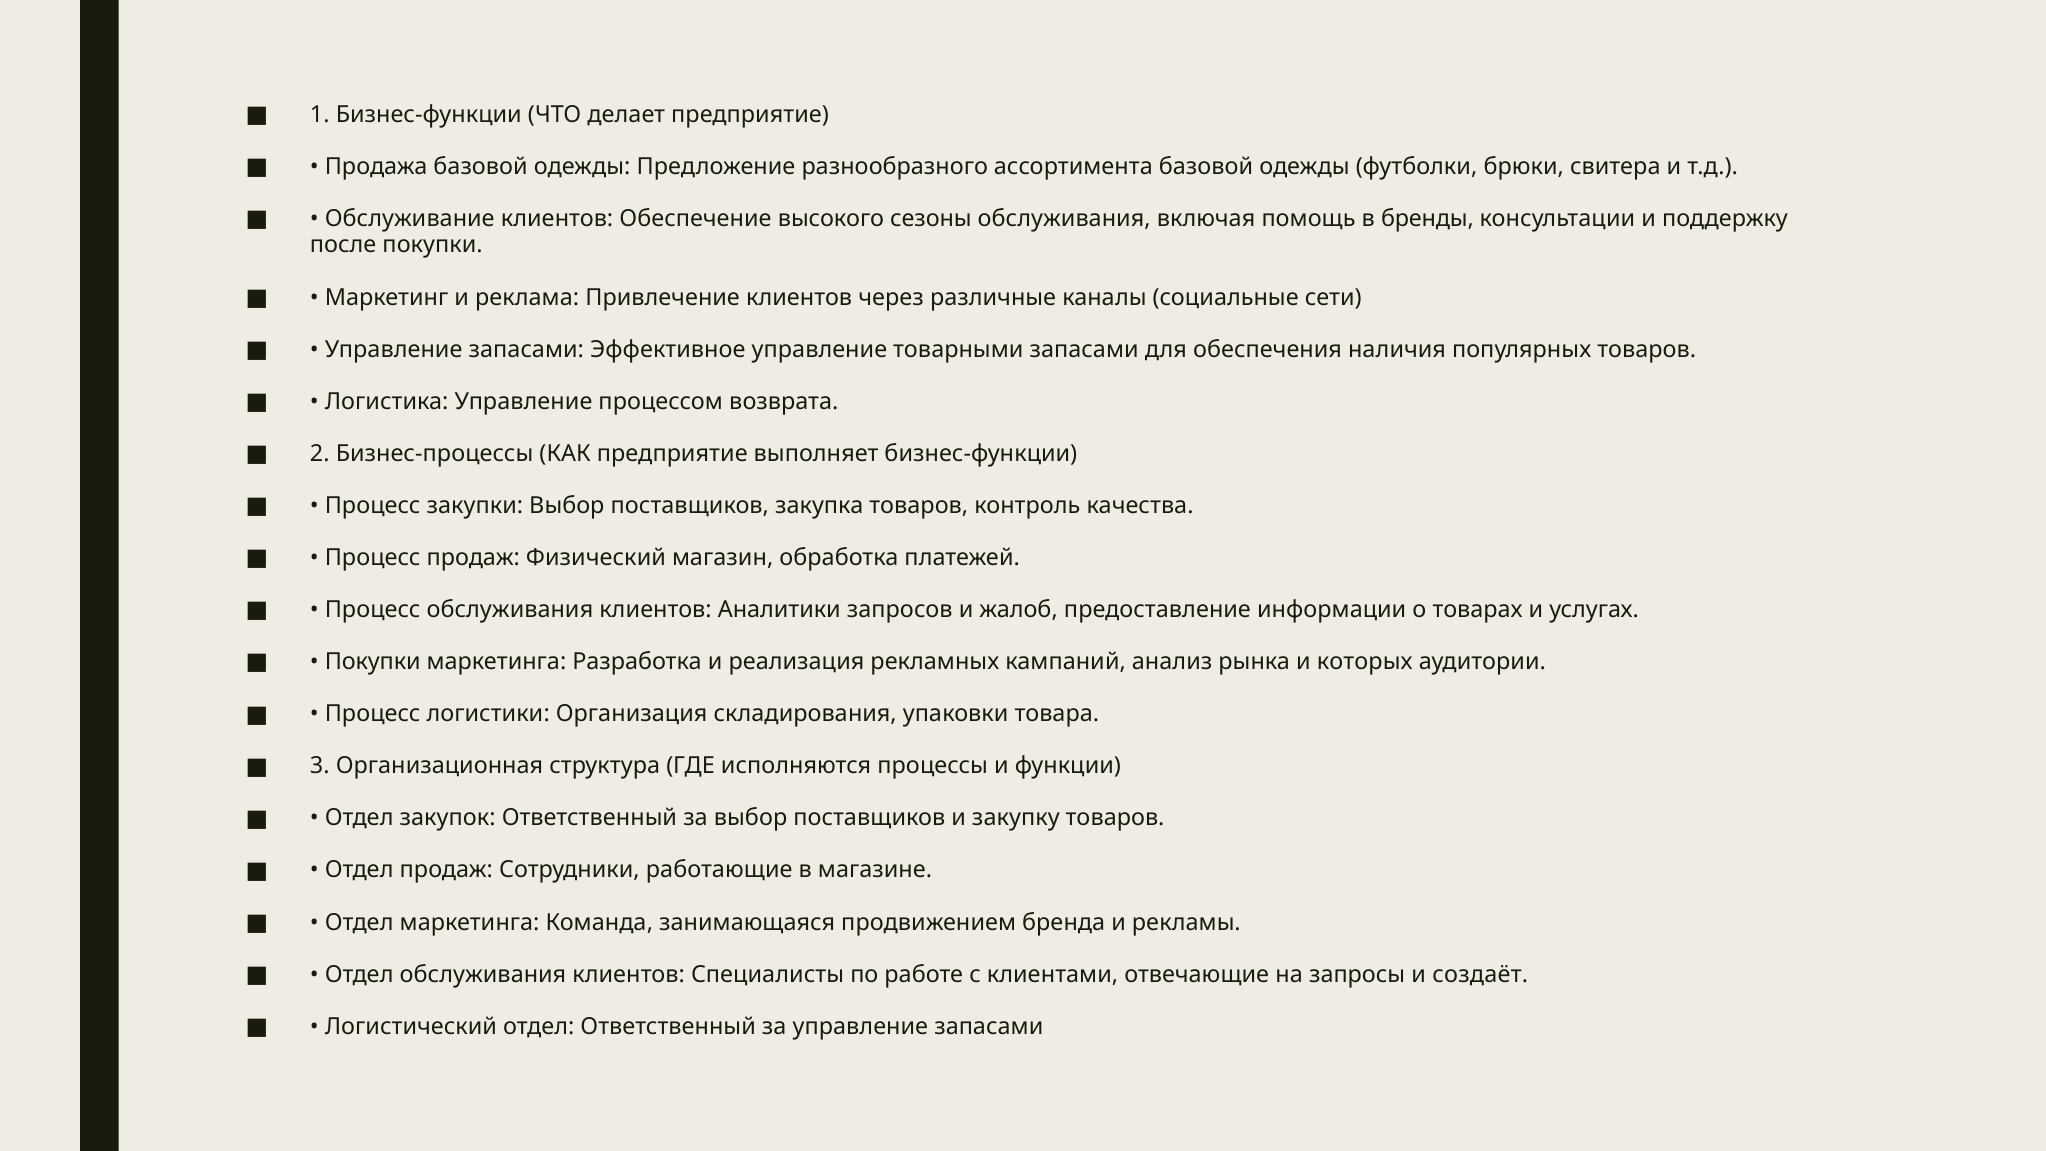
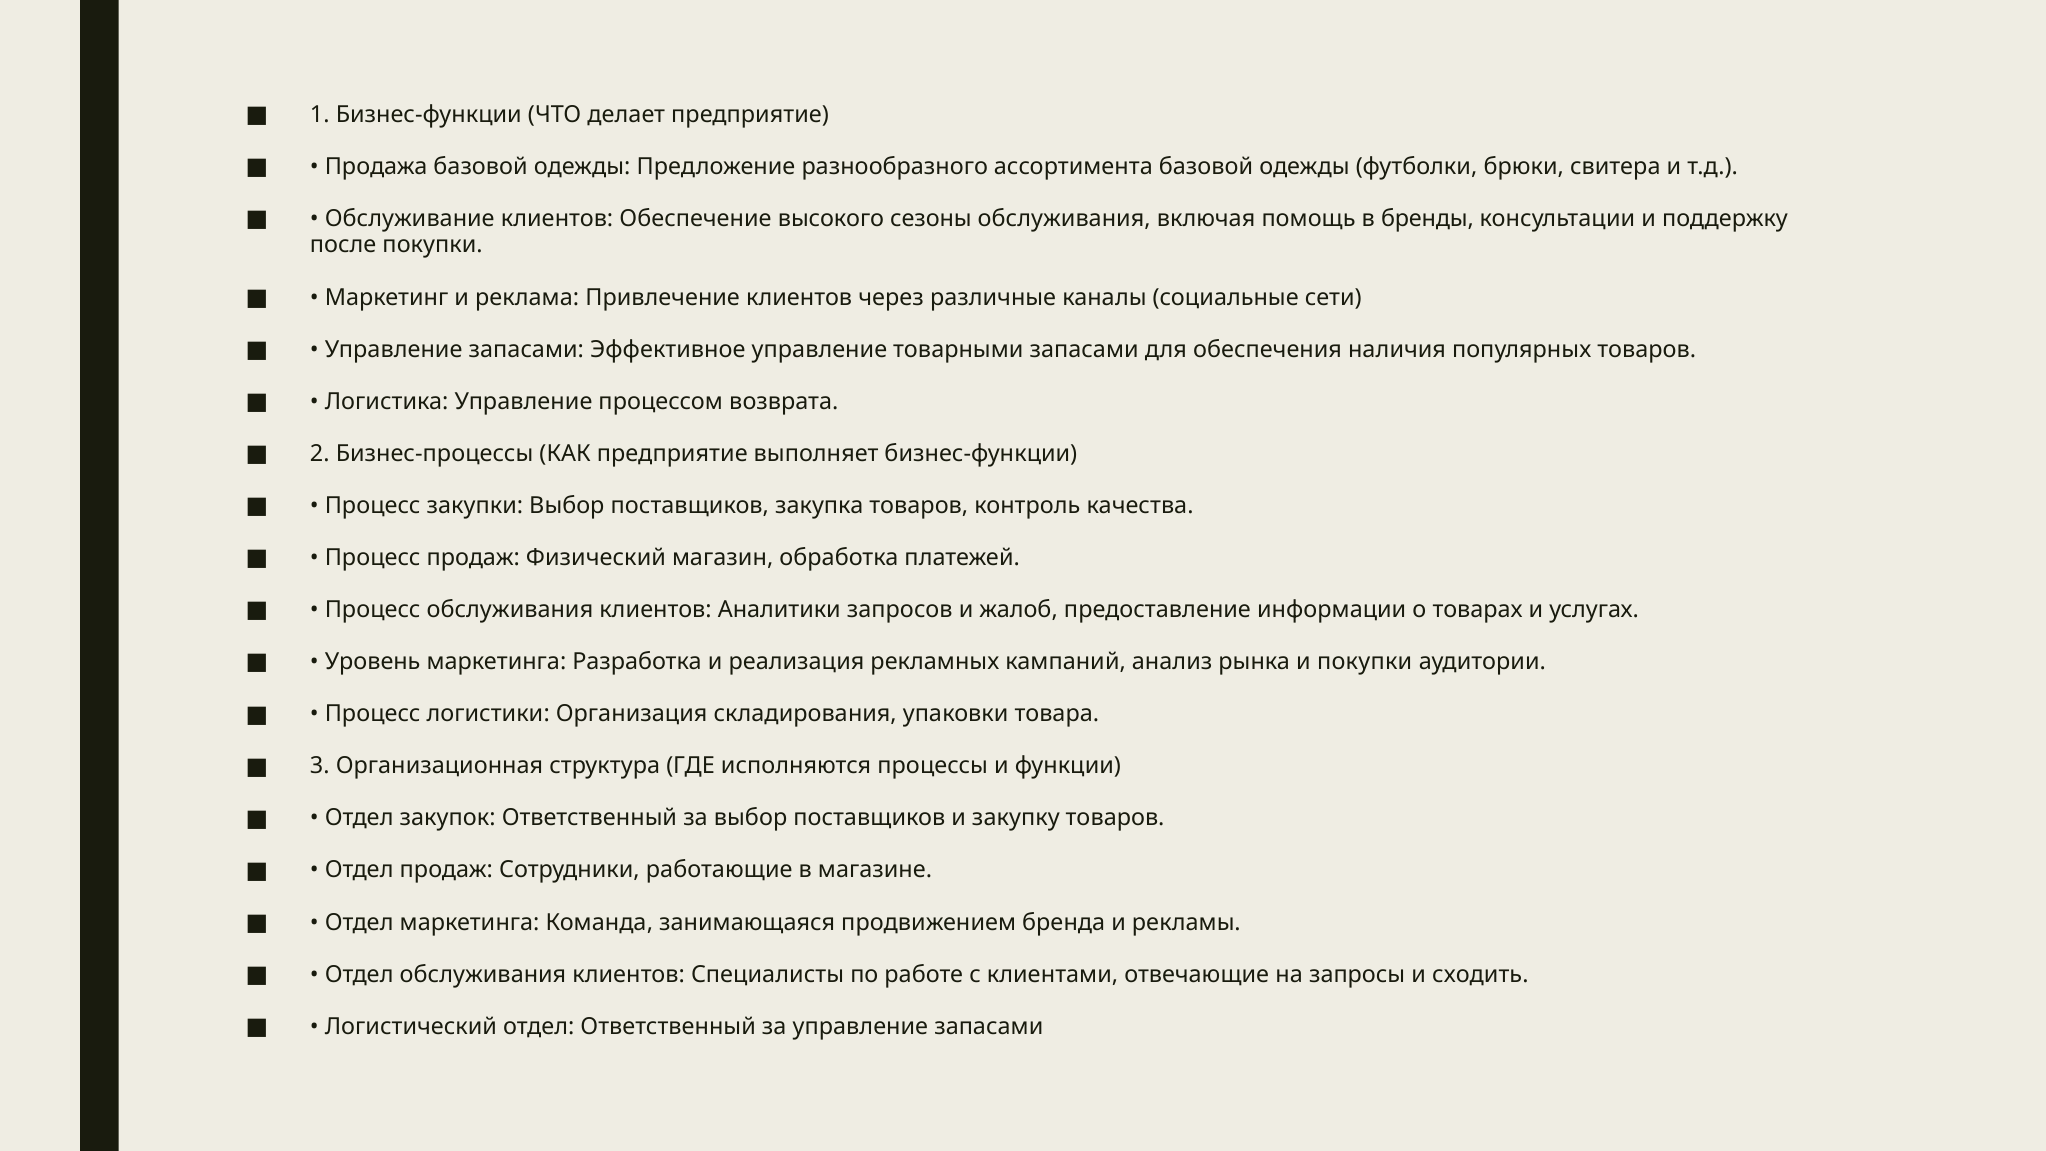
Покупки: Покупки -> Уровень (373, 662)
и которых: которых -> покупки (1365, 662)
создаёт: создаёт -> сходить (1480, 974)
